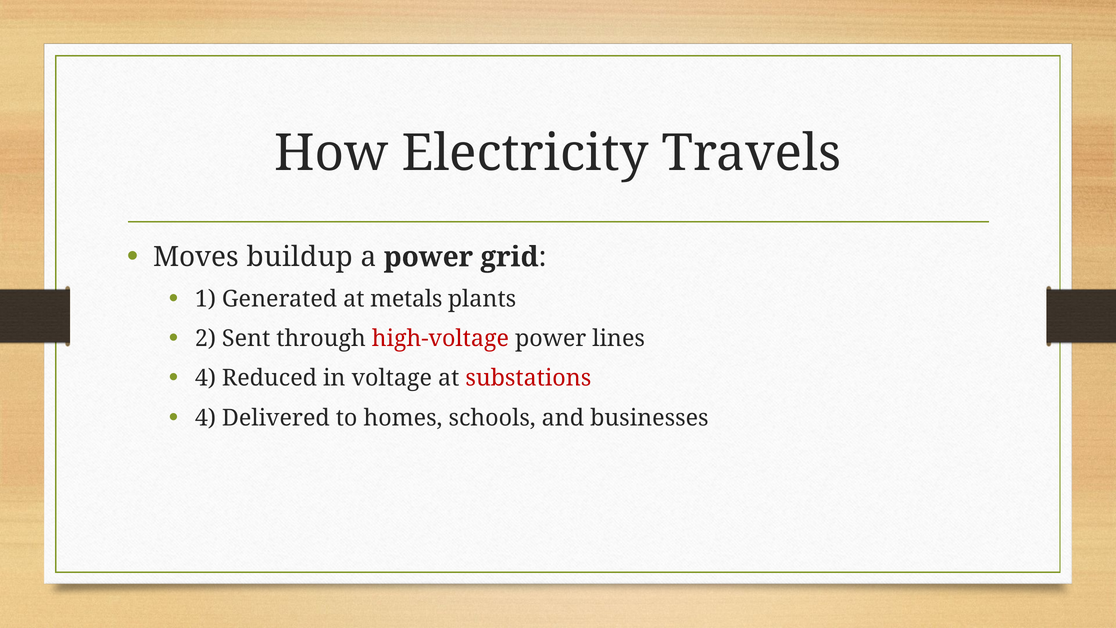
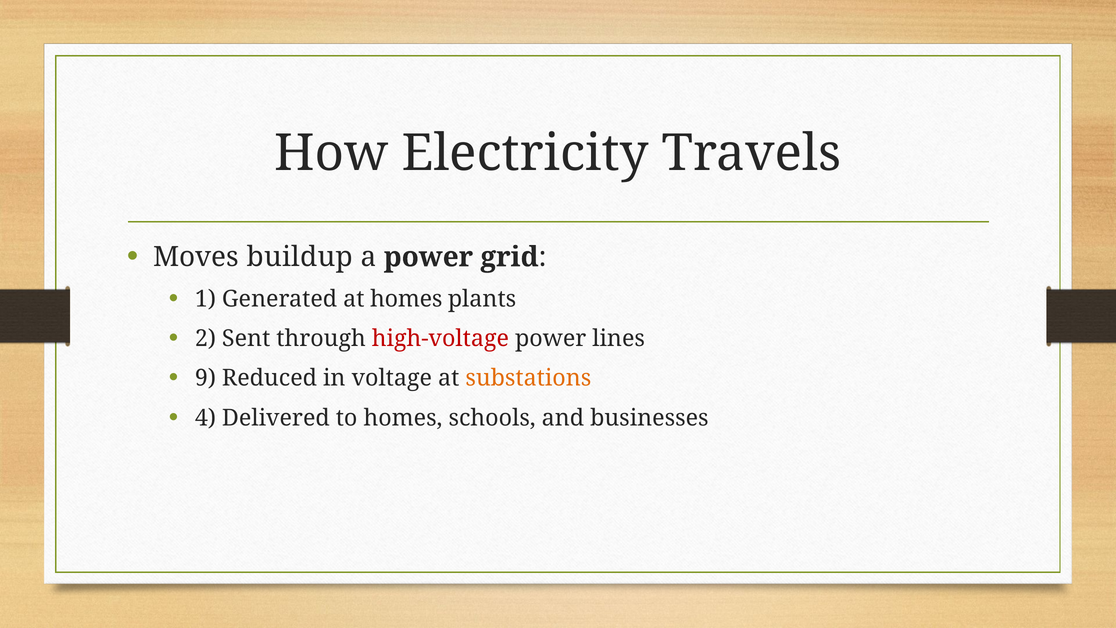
at metals: metals -> homes (406, 299)
4: 4 -> 9 (205, 378)
substations colour: red -> orange (528, 378)
